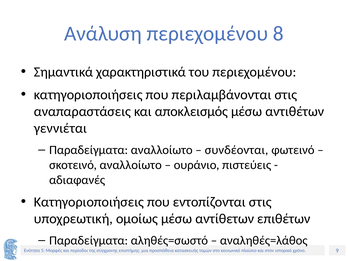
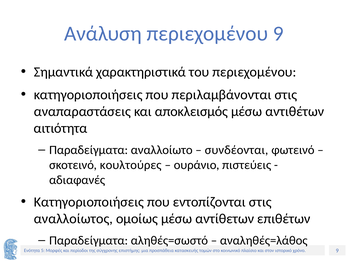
περιεχομένου 8: 8 -> 9 (278, 34)
γεννιέται: γεννιέται -> αιτιότητα (61, 128)
σκοτεινό αναλλοίωτο: αναλλοίωτο -> κουλτούρες (131, 165)
υποχρεωτική: υποχρεωτική -> αναλλοίωτος (73, 219)
